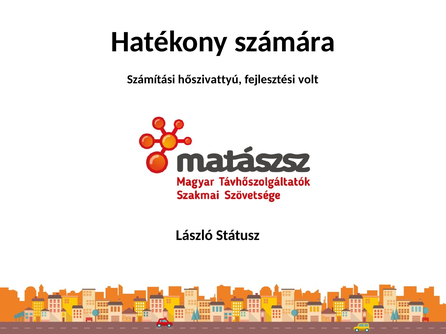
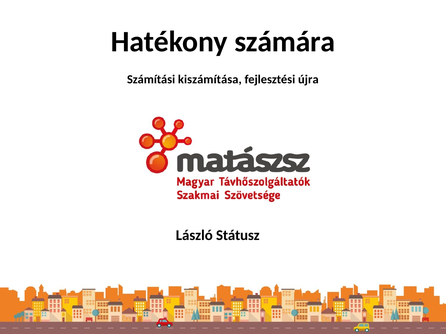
hőszivattyú: hőszivattyú -> kiszámítása (210, 79)
volt: volt -> újra (308, 79)
